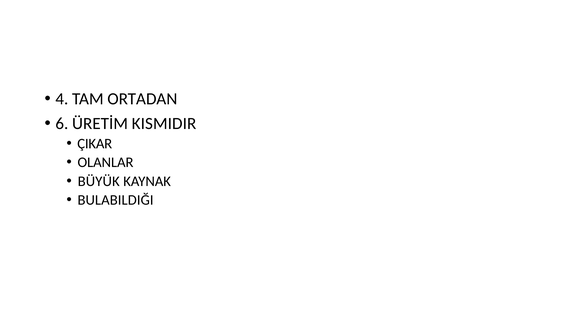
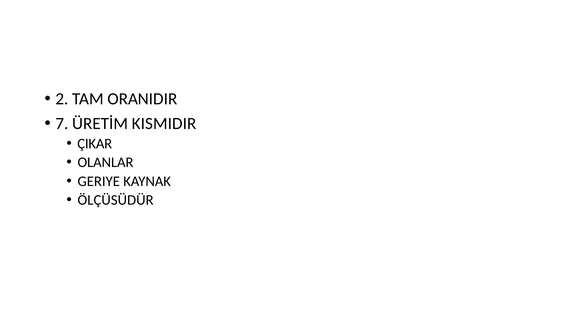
4: 4 -> 2 (62, 99)
ORTADAN: ORTADAN -> ORANIDIR (142, 99)
6: 6 -> 7 (62, 123)
BÜYÜK: BÜYÜK -> GERIYE (99, 181)
BULABILDIĞI: BULABILDIĞI -> ÖLÇÜSÜDÜR (116, 200)
